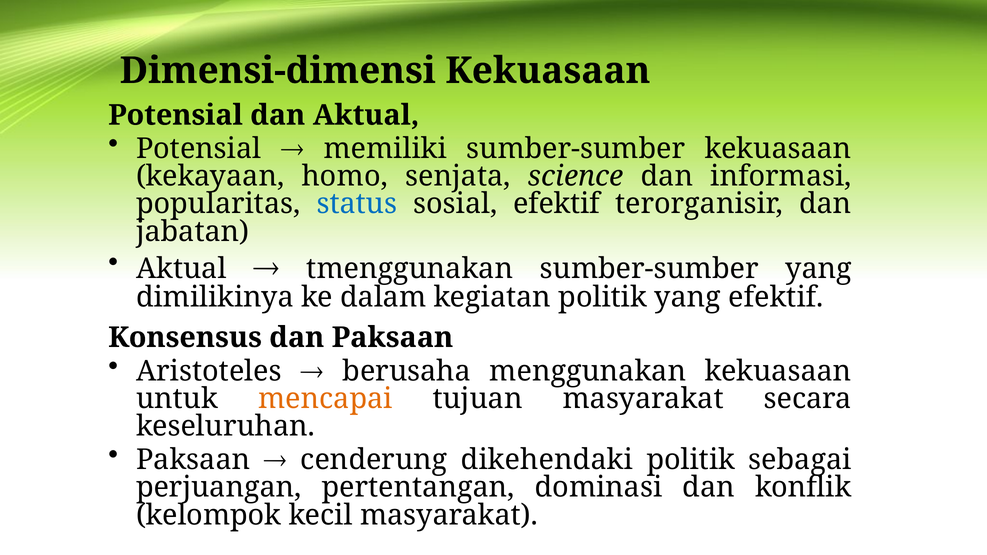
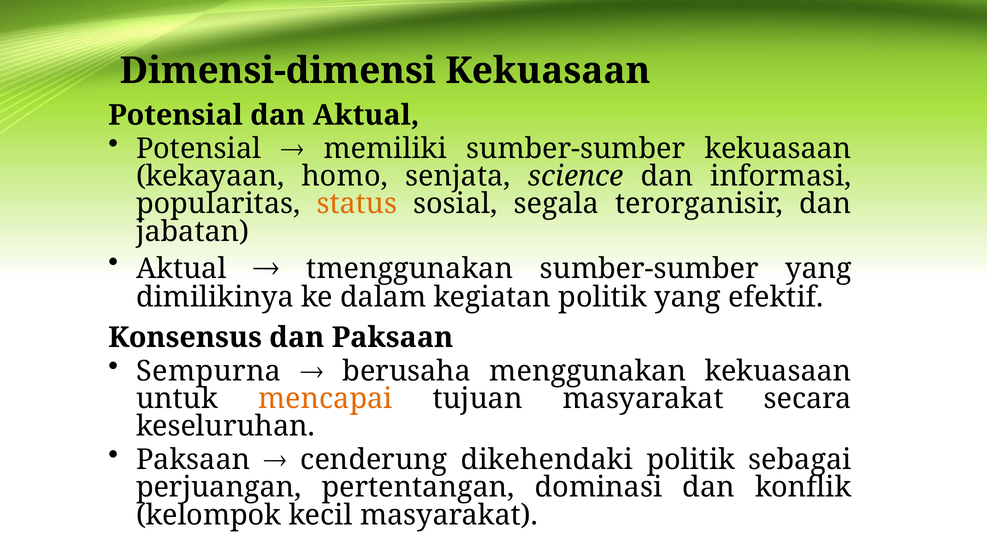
status colour: blue -> orange (357, 204)
sosial efektif: efektif -> segala (556, 204)
Aristoteles: Aristoteles -> Sempurna (209, 371)
